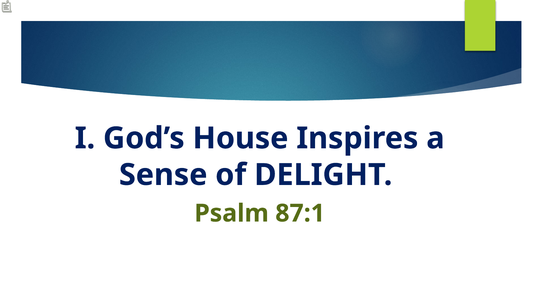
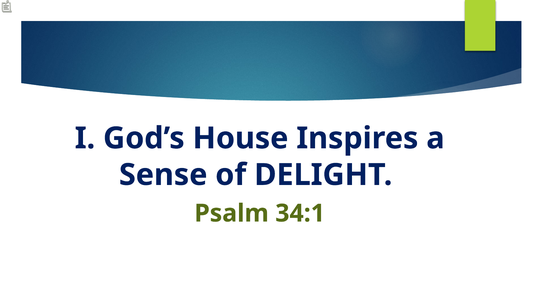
87:1: 87:1 -> 34:1 (300, 214)
